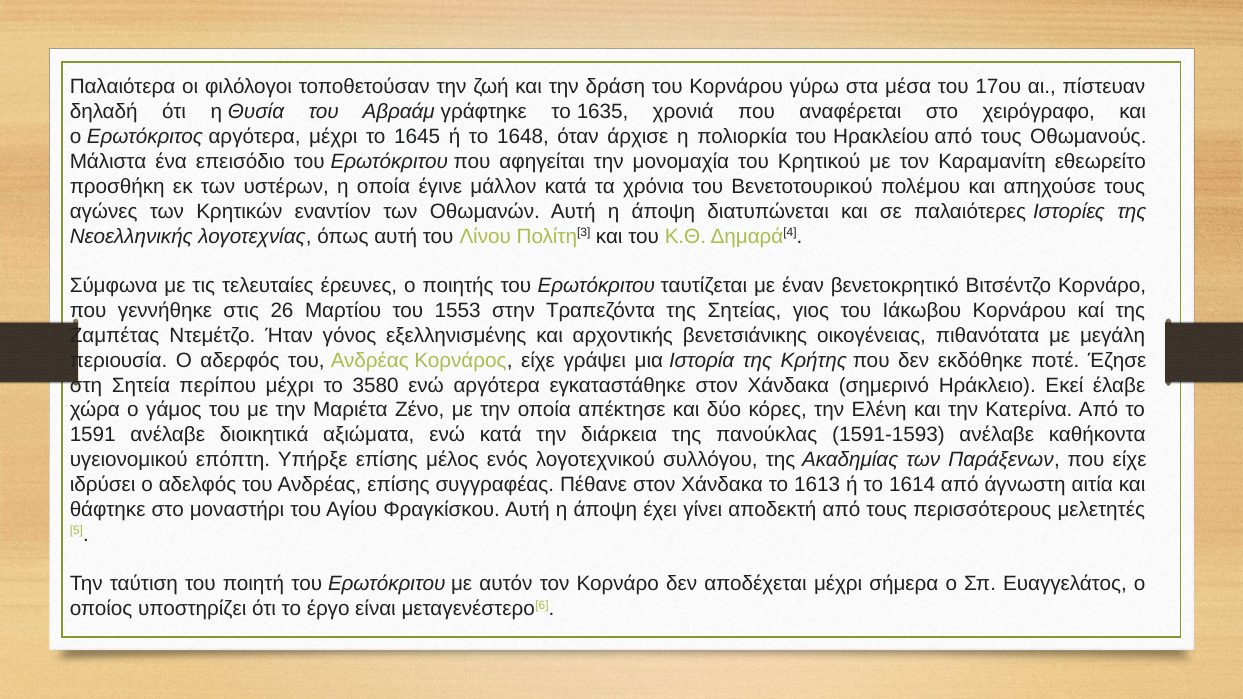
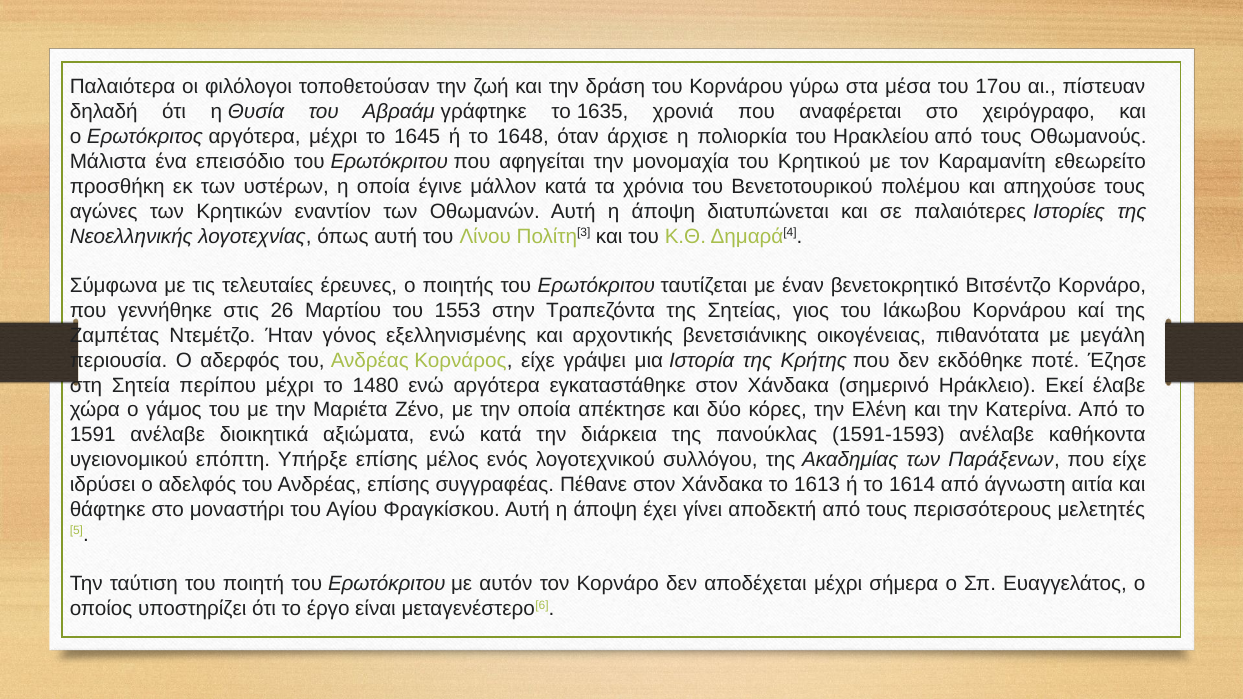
3580: 3580 -> 1480 (376, 385)
